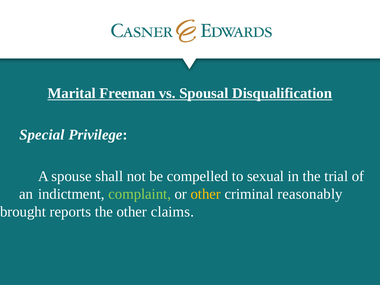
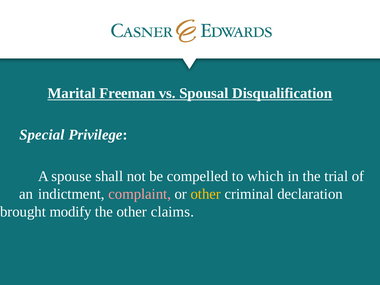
sexual: sexual -> which (265, 176)
complaint colour: light green -> pink (140, 194)
reasonably: reasonably -> declaration (310, 194)
reports: reports -> modify (70, 212)
